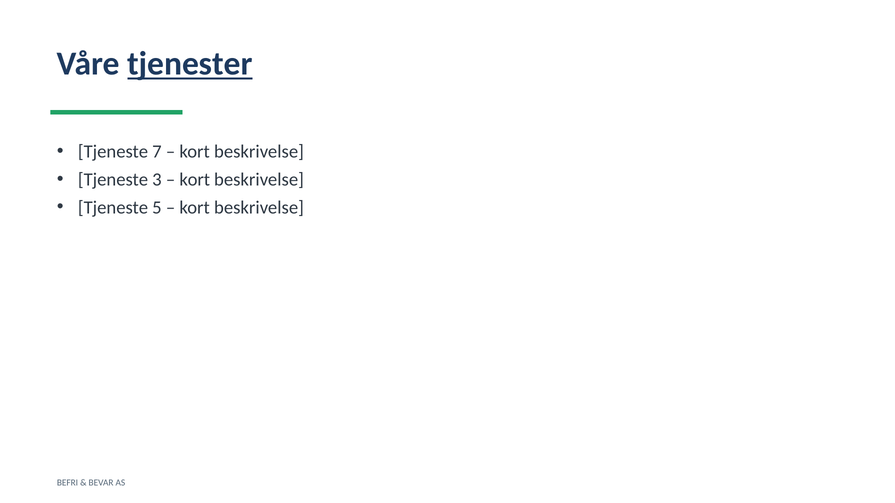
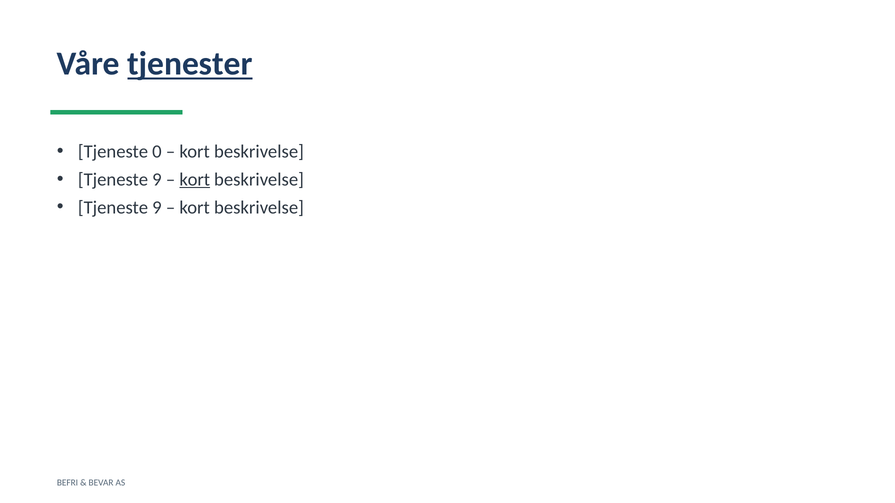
7: 7 -> 0 (157, 152)
3: 3 -> 9 (157, 180)
kort underline: none -> present (195, 180)
5: 5 -> 9 (157, 208)
